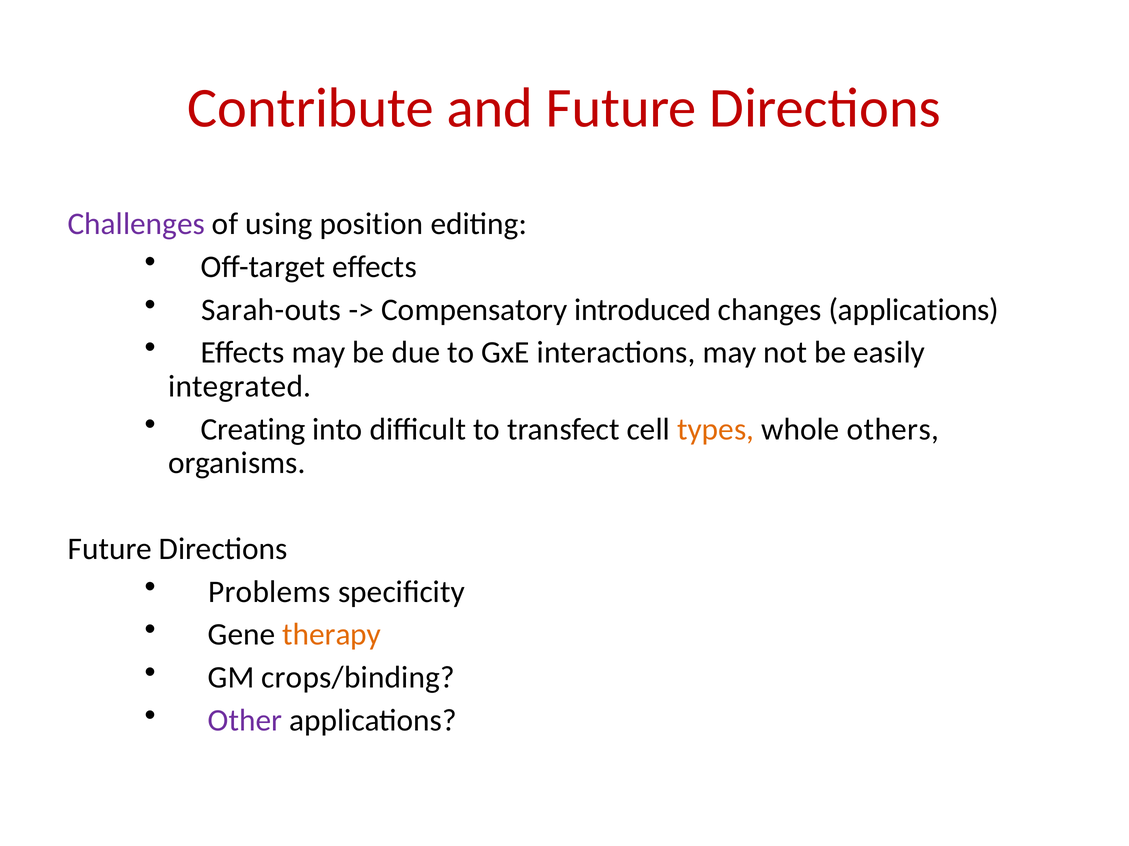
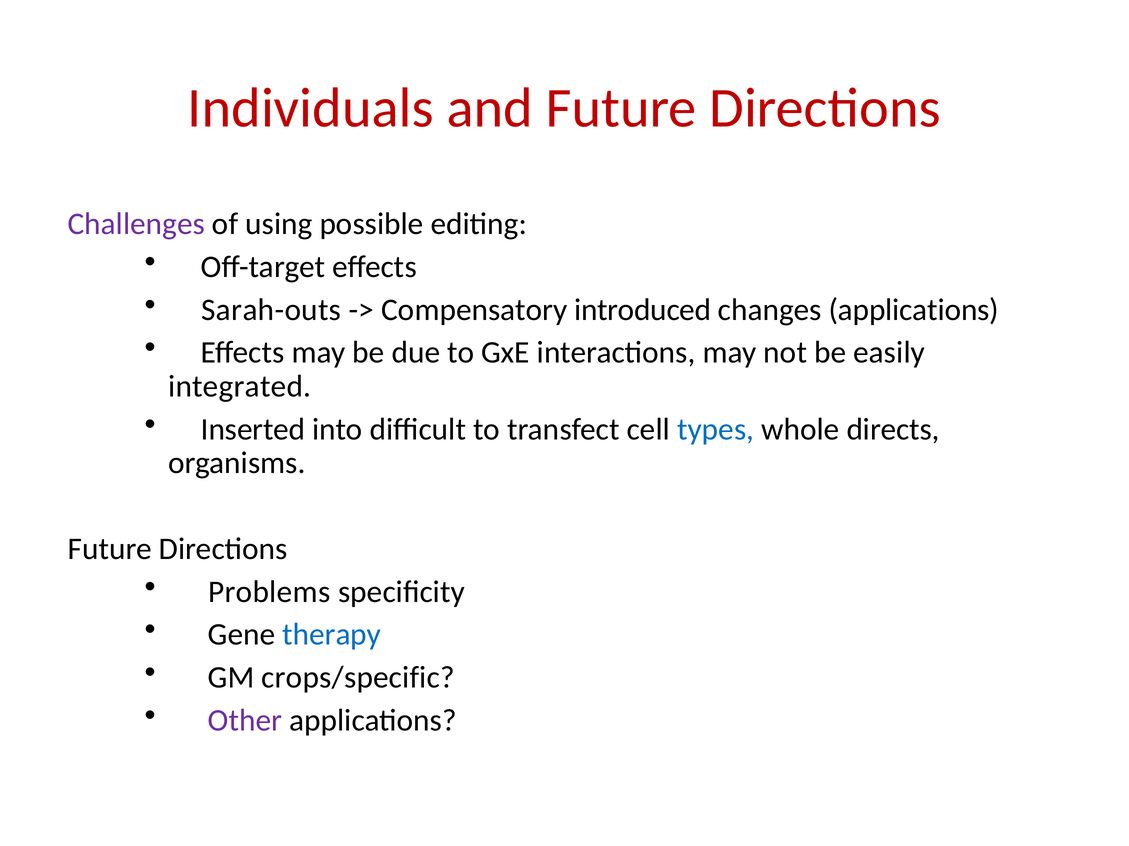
Contribute: Contribute -> Individuals (311, 108)
position: position -> possible (372, 224)
Creating: Creating -> Inserted (253, 430)
types colour: orange -> blue (716, 430)
others: others -> directs (893, 430)
therapy colour: orange -> blue (332, 635)
crops/binding: crops/binding -> crops/specific (358, 678)
